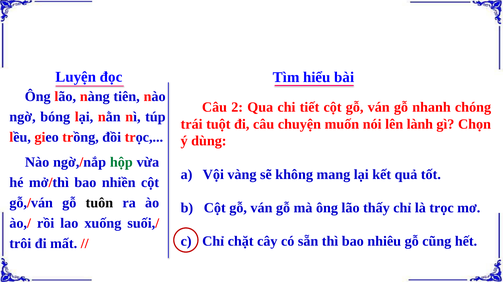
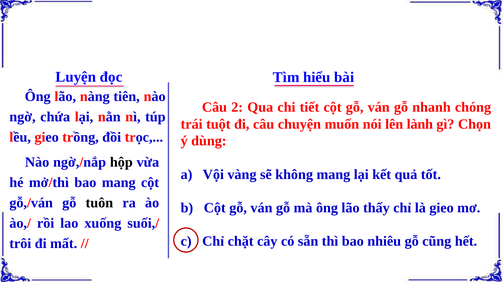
bóng: bóng -> chứa (55, 117)
hộp colour: green -> black (121, 163)
bao nhiền: nhiền -> mang (119, 183)
là trọc: trọc -> gieo (442, 208)
